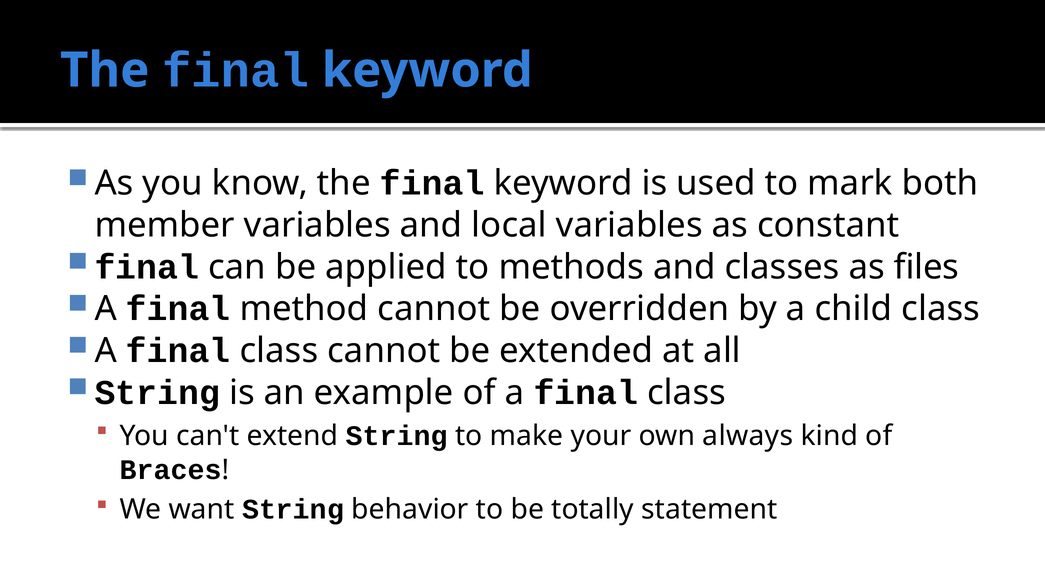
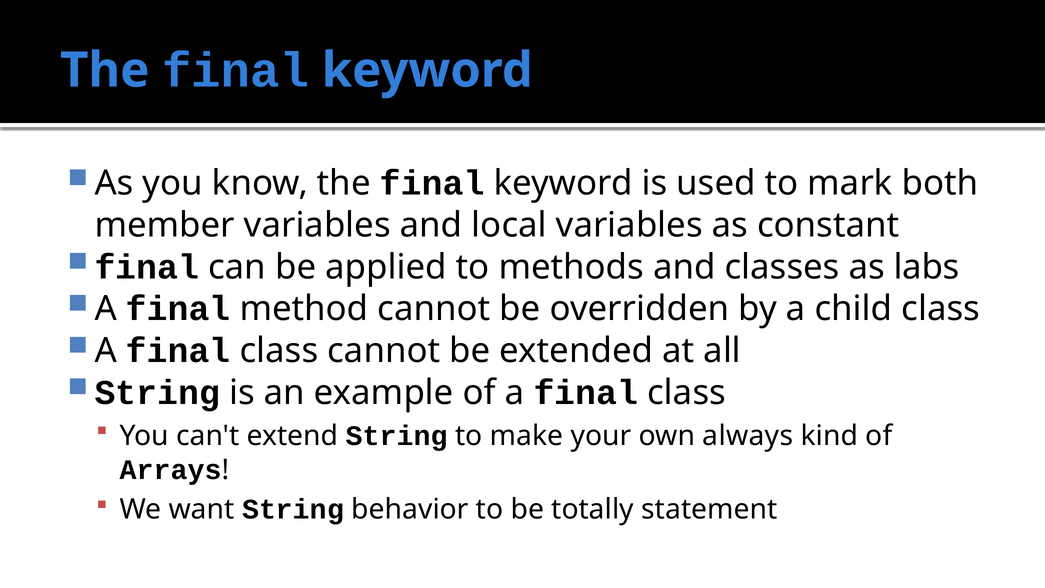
files: files -> labs (927, 267)
Braces: Braces -> Arrays (171, 470)
